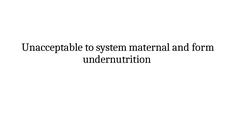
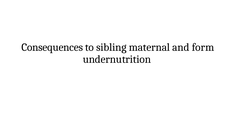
Unacceptable: Unacceptable -> Consequences (52, 47)
system: system -> sibling (111, 47)
